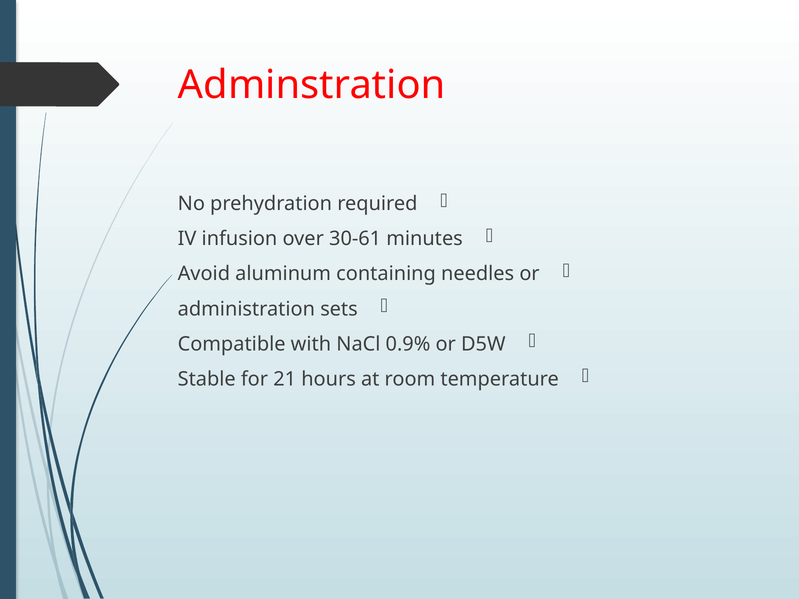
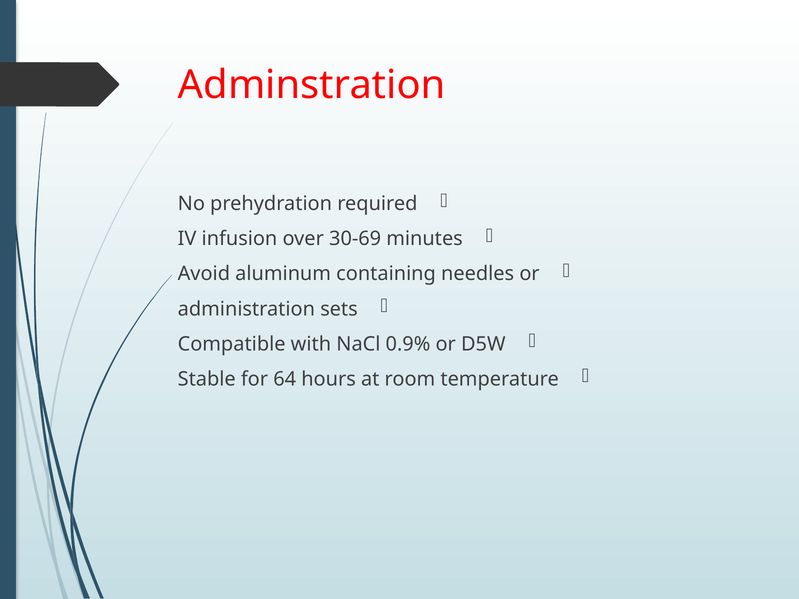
30-61: 30-61 -> 30-69 (355, 239)
21: 21 -> 64 (285, 379)
